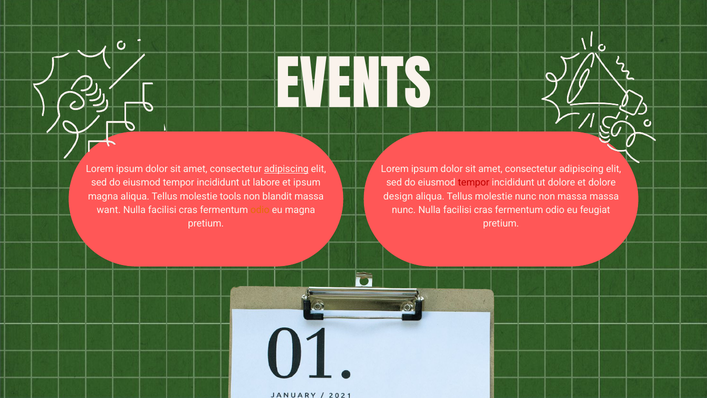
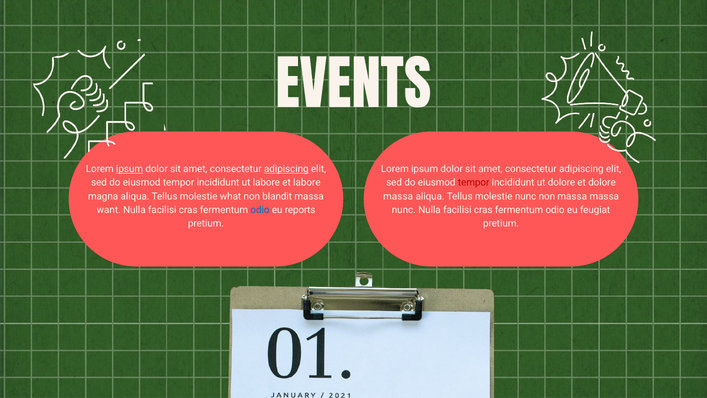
ipsum underline: none -> present (130, 169)
et ipsum: ipsum -> labore (307, 183)
tools: tools -> what (231, 196)
design: design -> massa (398, 196)
odio colour: orange -> blue (260, 210)
eu magna: magna -> reports (300, 210)
